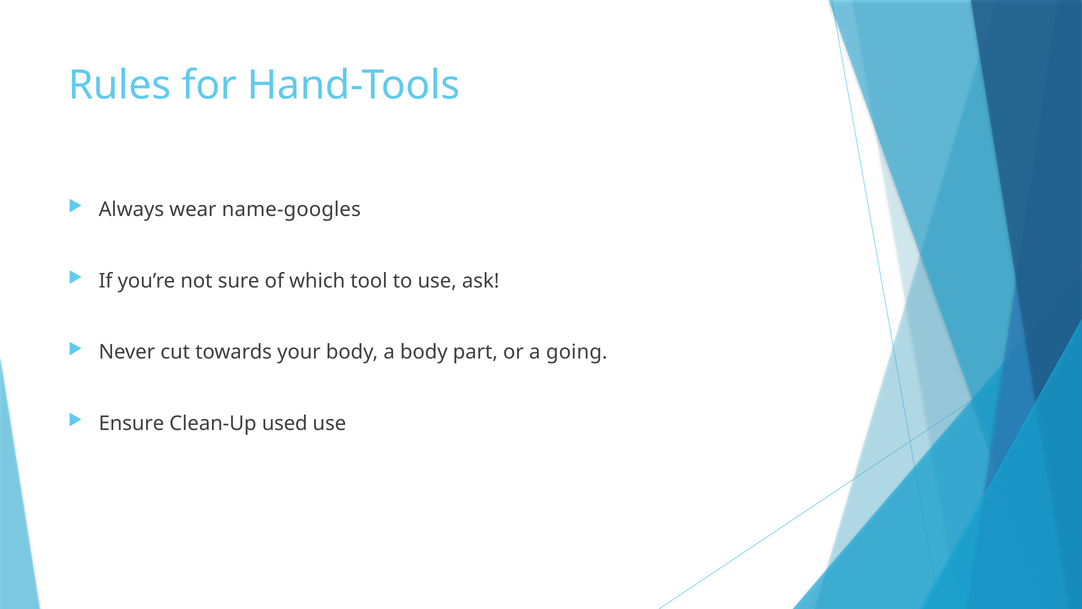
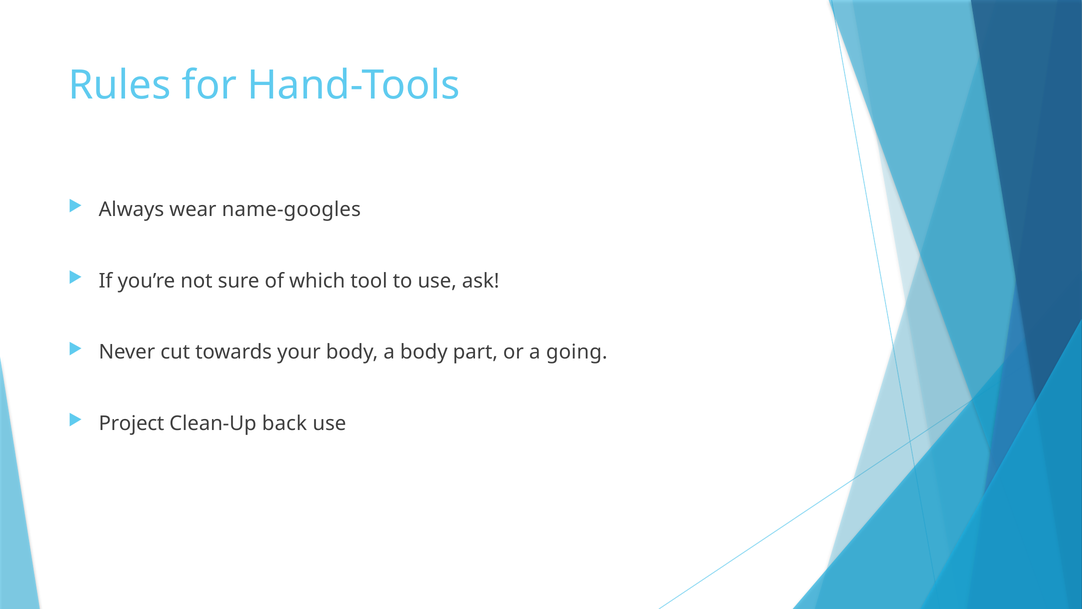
Ensure: Ensure -> Project (131, 423)
used: used -> back (284, 423)
